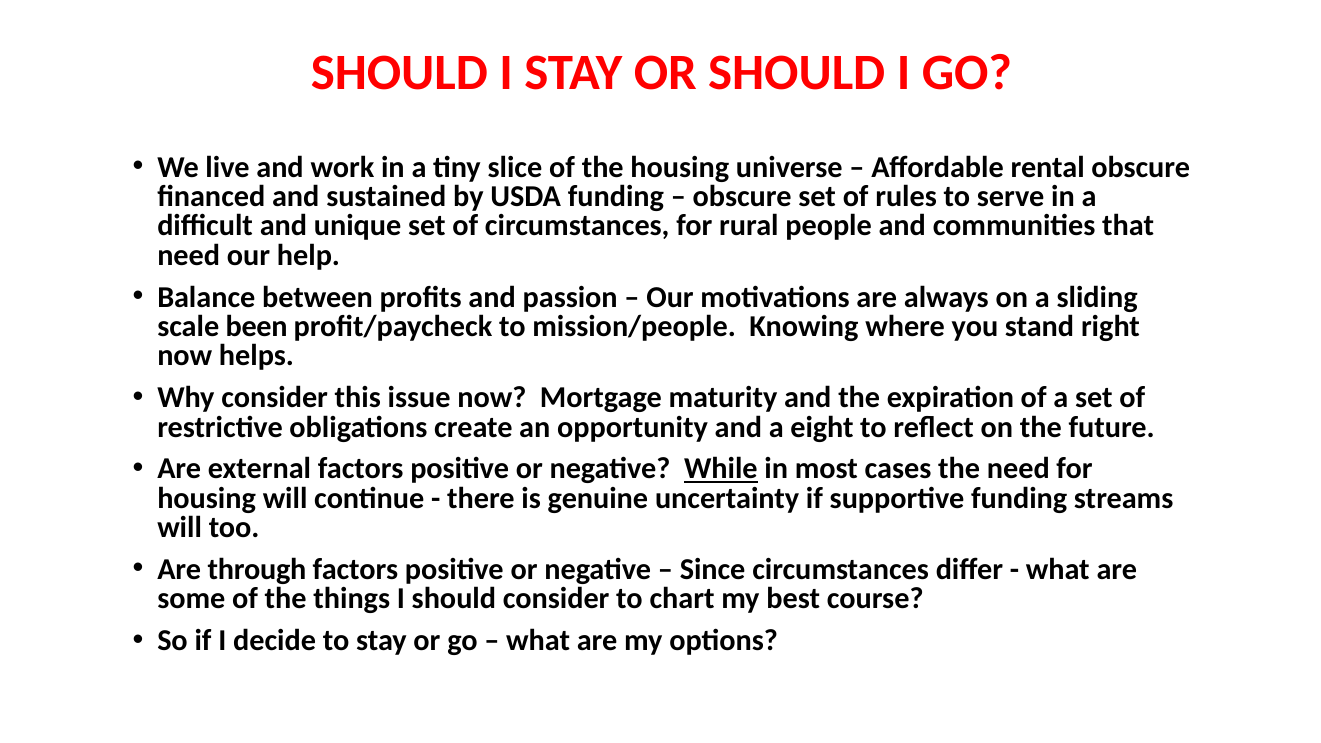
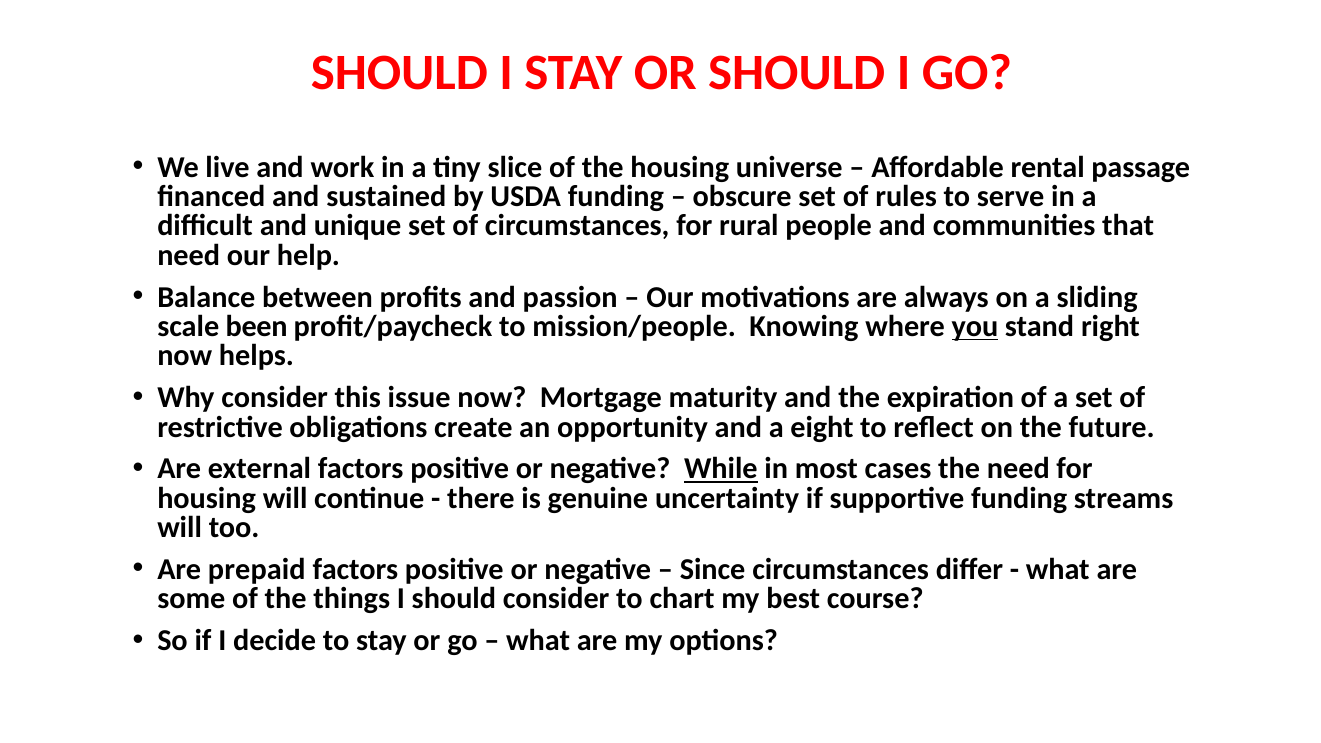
rental obscure: obscure -> passage (1141, 167)
you underline: none -> present (975, 327)
through: through -> prepaid (257, 570)
